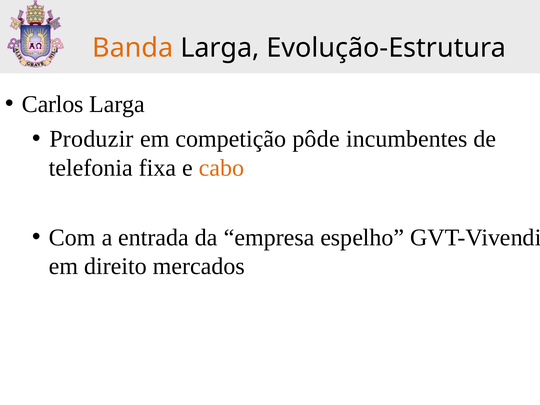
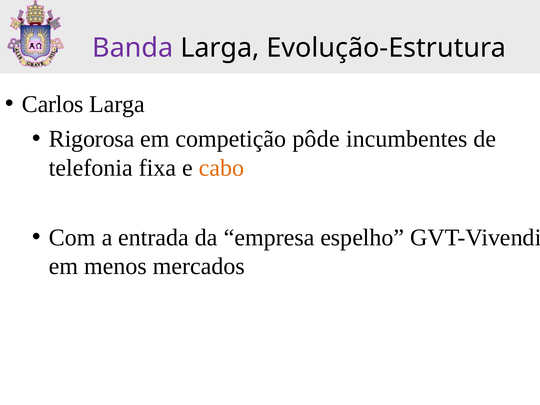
Banda colour: orange -> purple (133, 48)
Produzir: Produzir -> Rigorosa (92, 139)
direito: direito -> menos (116, 266)
